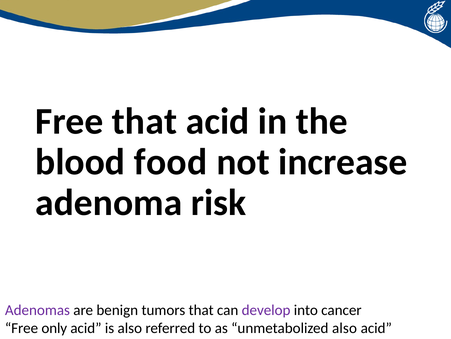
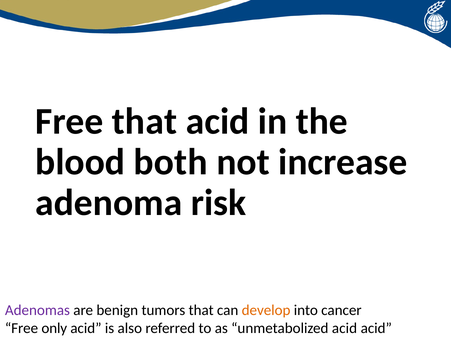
food: food -> both (171, 162)
develop colour: purple -> orange (266, 309)
unmetabolized also: also -> acid (344, 328)
